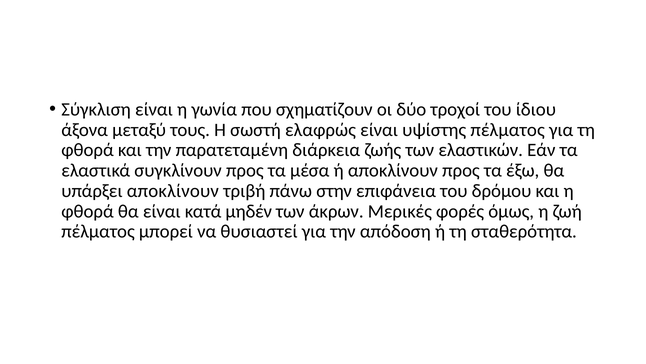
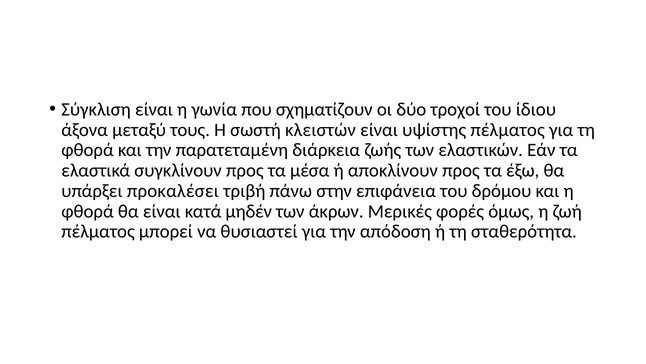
ελαφρώς: ελαφρώς -> κλειστών (320, 130)
υπάρξει αποκλίνουν: αποκλίνουν -> προκαλέσει (173, 191)
